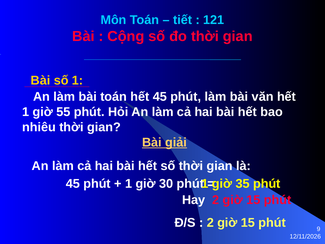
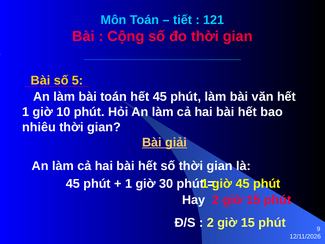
số 1: 1 -> 5 (78, 80)
55: 55 -> 10 (63, 112)
35: 35 -> 45 (243, 183)
